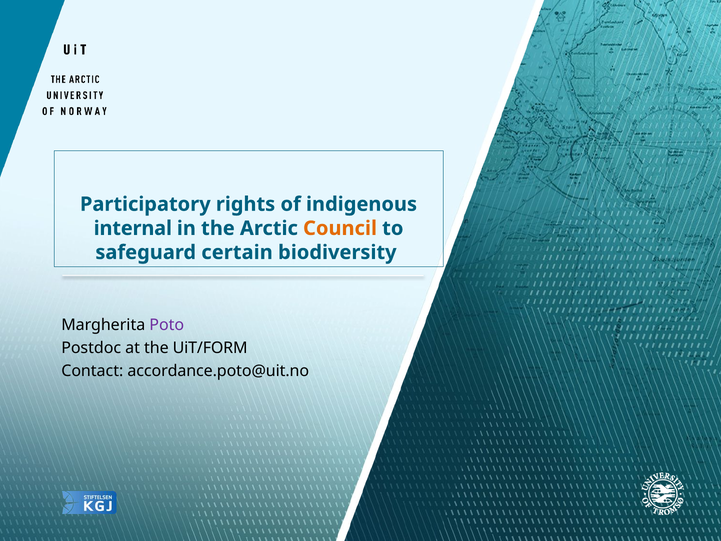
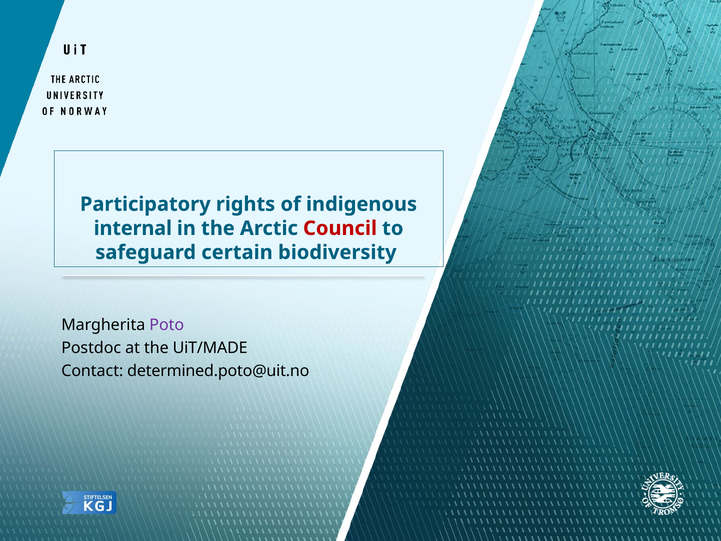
Council colour: orange -> red (340, 228)
UiT/FORM: UiT/FORM -> UiT/MADE (210, 348)
accordance.poto@uit.no: accordance.poto@uit.no -> determined.poto@uit.no (218, 371)
